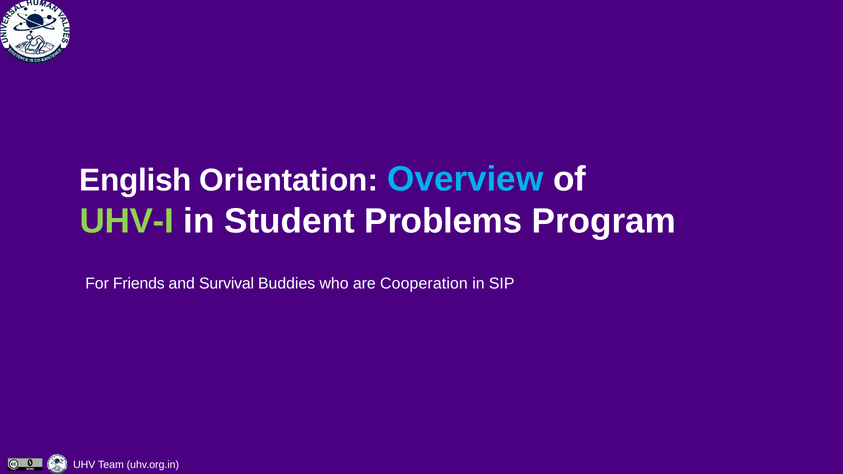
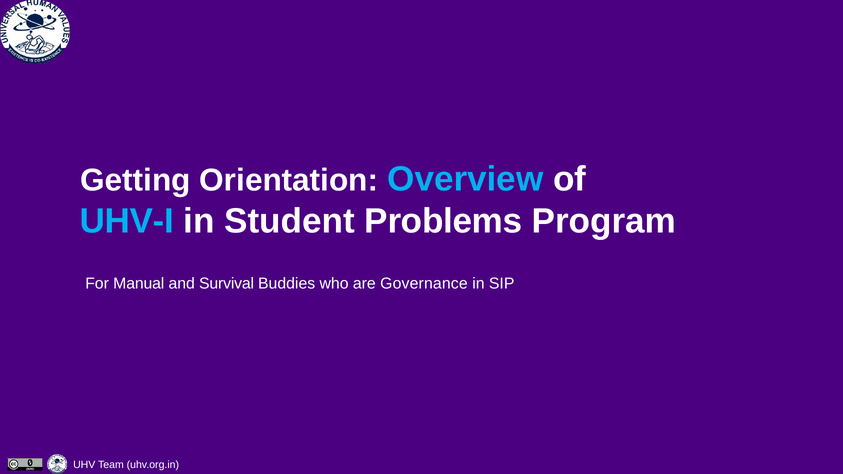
English: English -> Getting (135, 180)
UHV-I colour: light green -> light blue (127, 221)
Friends: Friends -> Manual (139, 283)
Cooperation: Cooperation -> Governance (424, 283)
